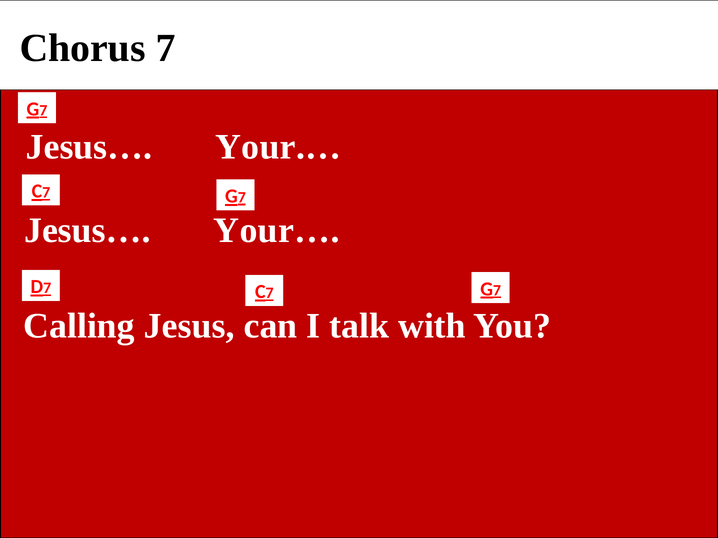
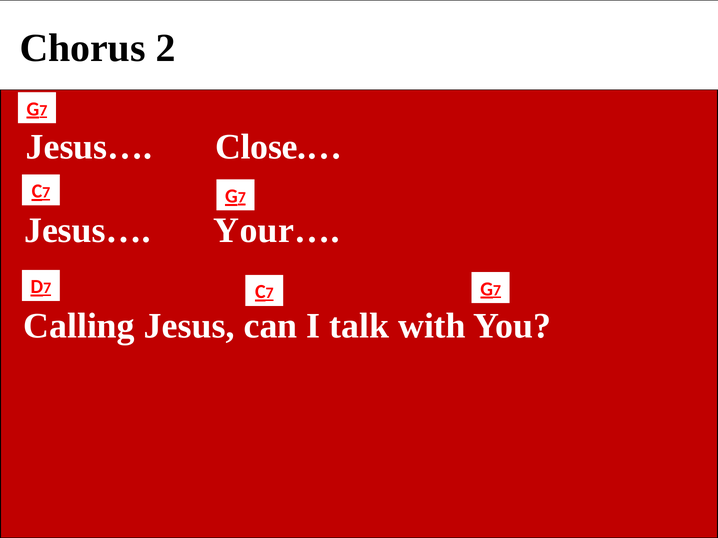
Chorus 7: 7 -> 2 (166, 48)
Your.…: Your.… -> Close.… (279, 147)
